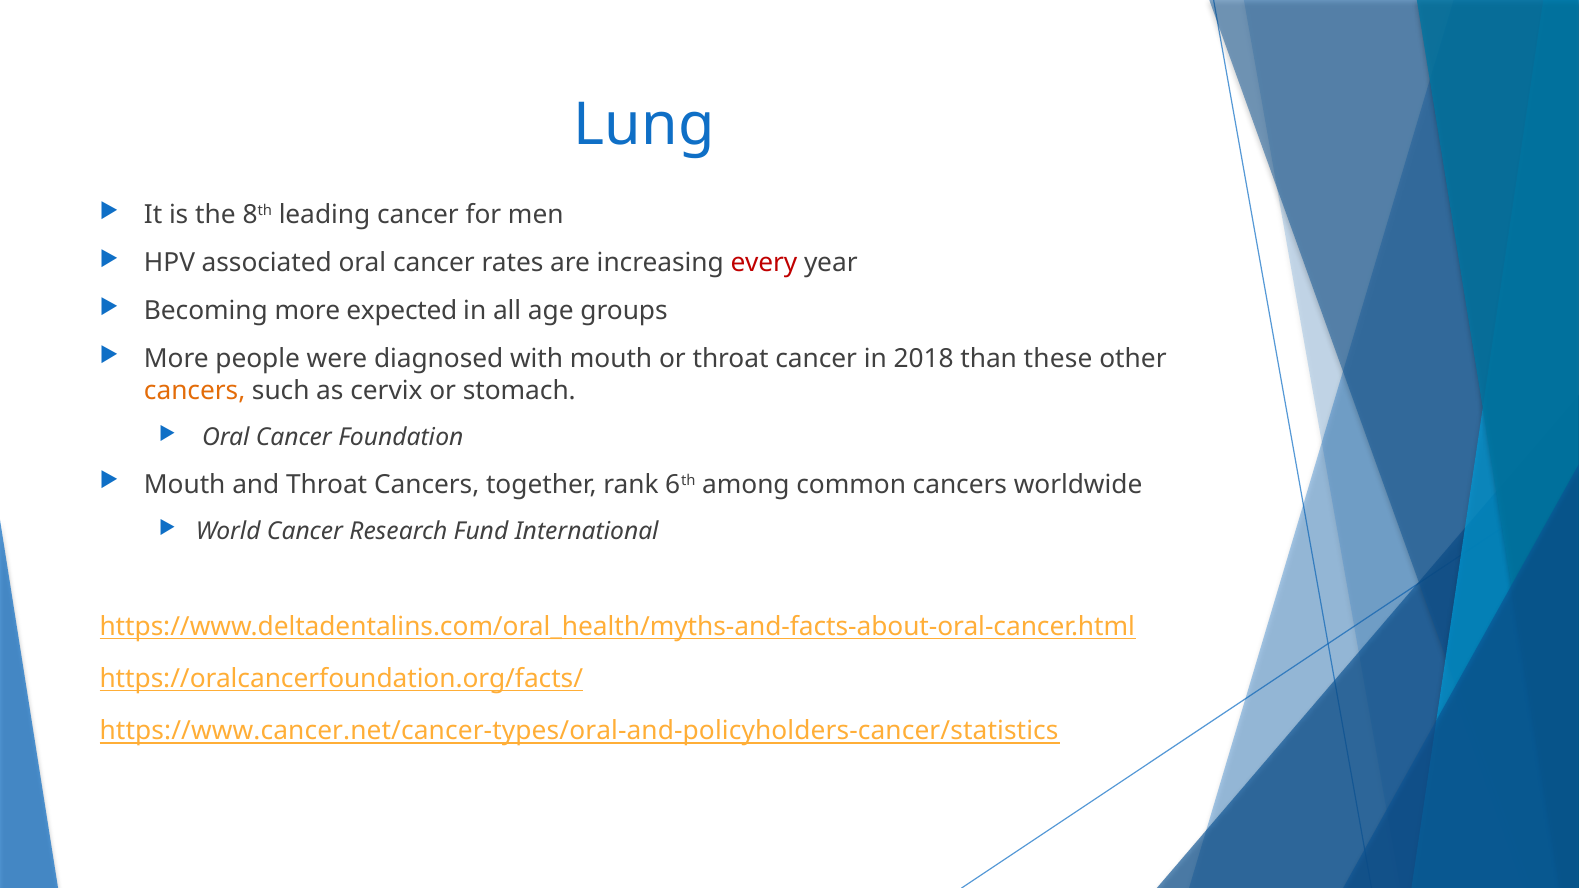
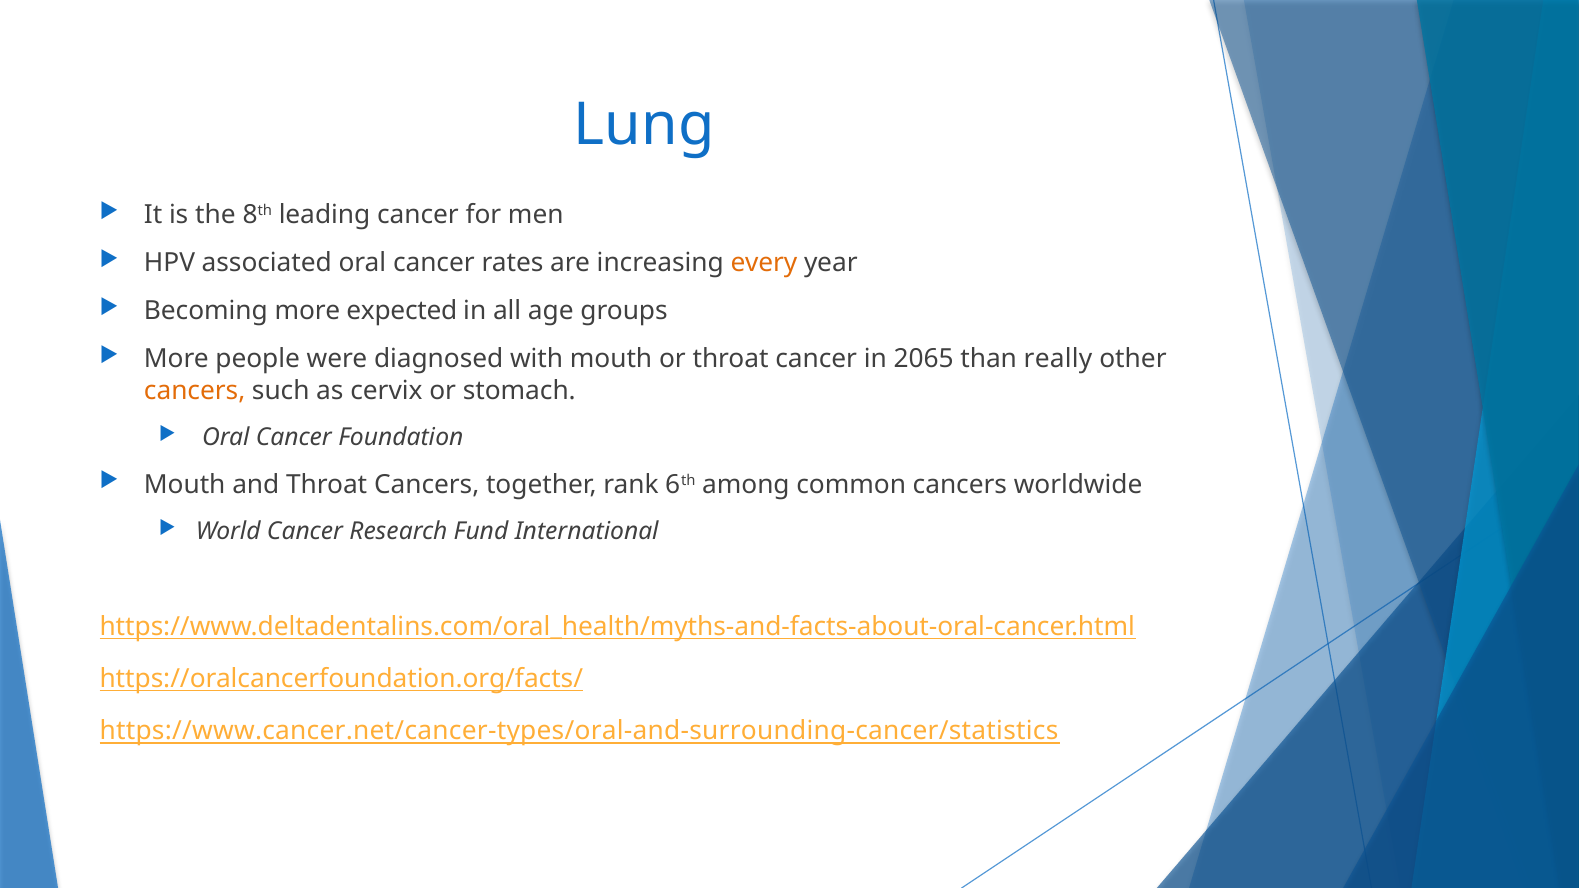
every colour: red -> orange (764, 263)
2018: 2018 -> 2065 (924, 359)
these: these -> really (1058, 359)
https://www.cancer.net/cancer-types/oral-and-policyholders-cancer/statistics: https://www.cancer.net/cancer-types/oral-and-policyholders-cancer/statistics -> https://www.cancer.net/cancer-types/oral-and-surrounding-cancer/statistics (579, 731)
